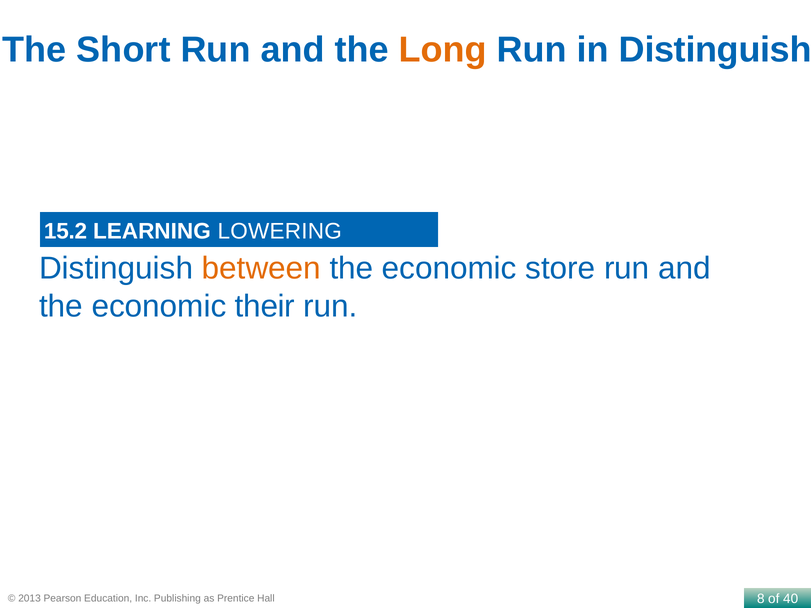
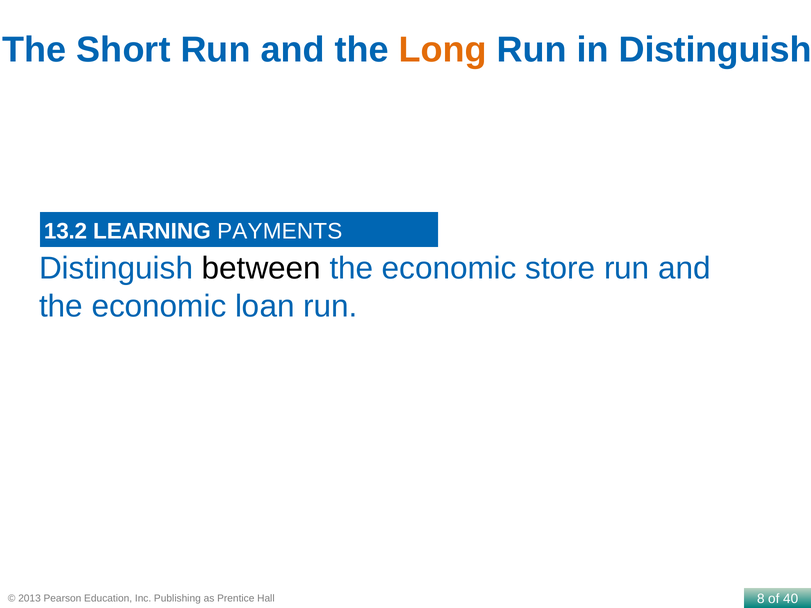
15.2: 15.2 -> 13.2 (66, 231)
LOWERING: LOWERING -> PAYMENTS (280, 231)
between colour: orange -> black (261, 268)
their: their -> loan (265, 306)
